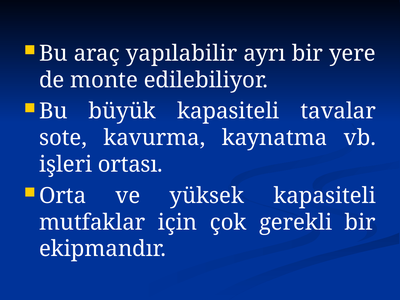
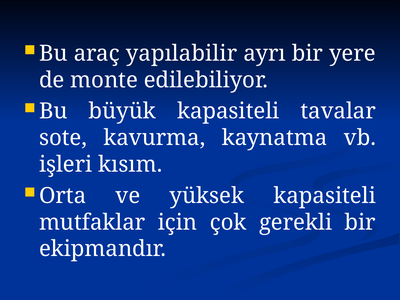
ortası: ortası -> kısım (130, 165)
